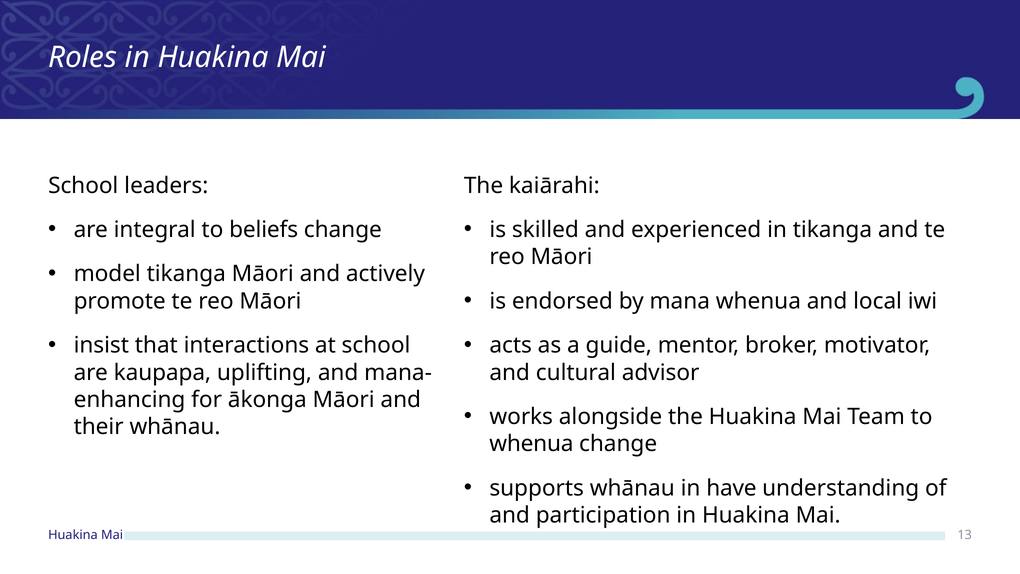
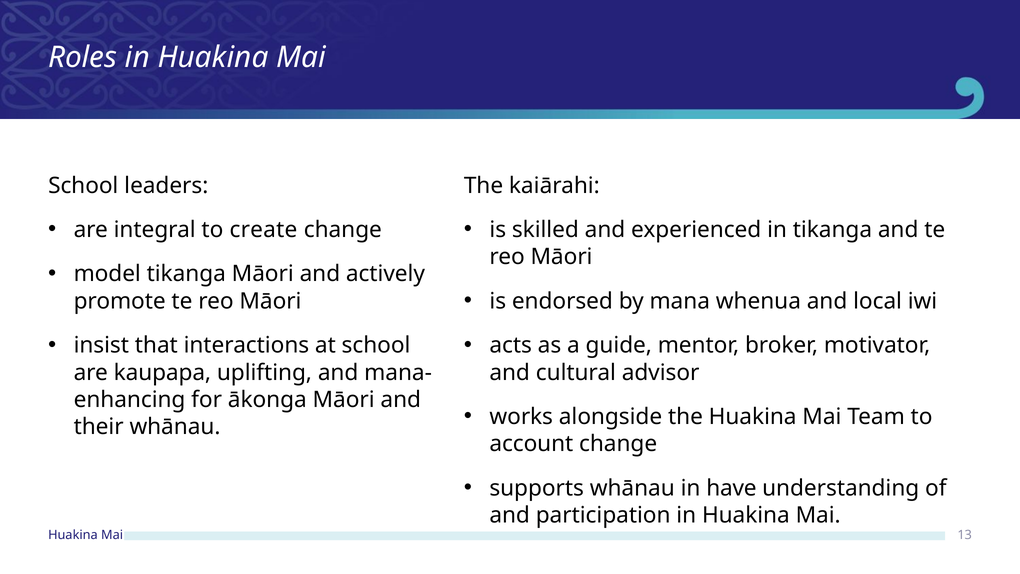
beliefs: beliefs -> create (263, 230)
whenua: whenua -> account (531, 444)
